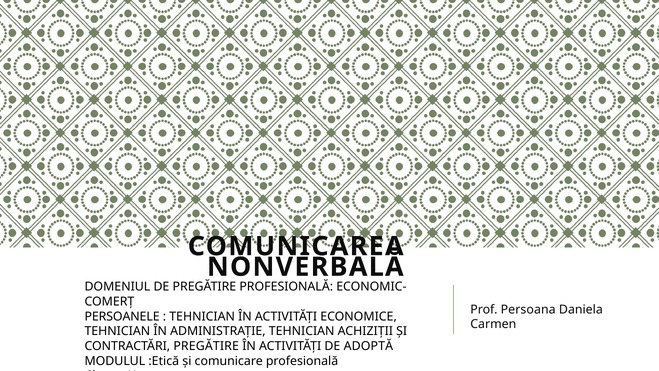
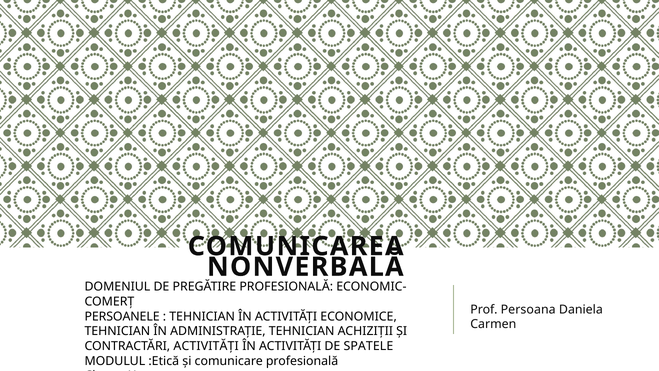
CONTRACTĂRI PREGĂTIRE: PREGĂTIRE -> ACTIVITĂȚI (206, 346)
ADOPTĂ: ADOPTĂ -> SPATELE (368, 346)
